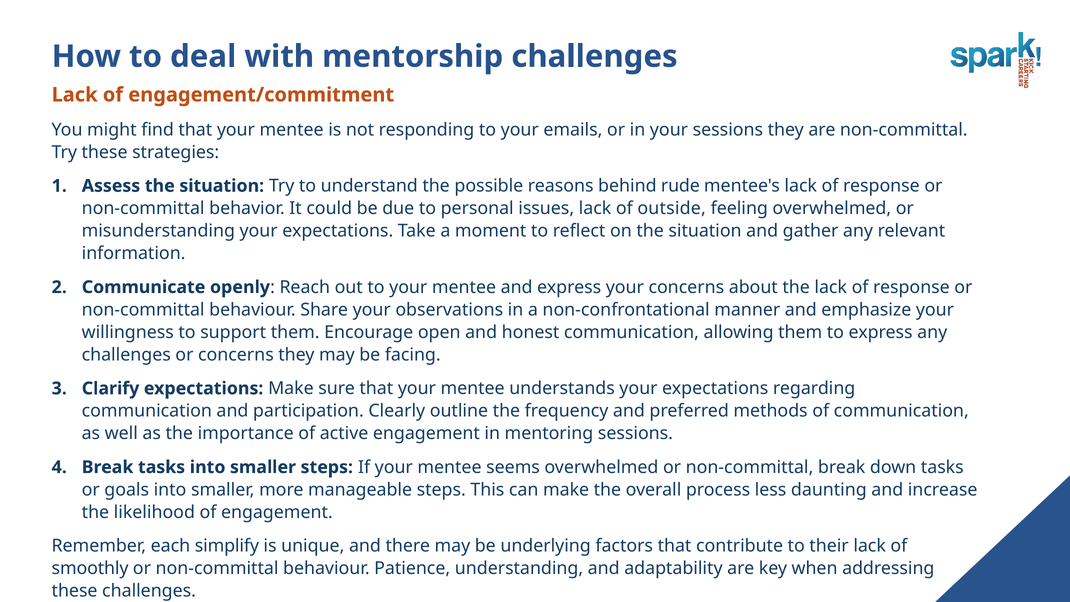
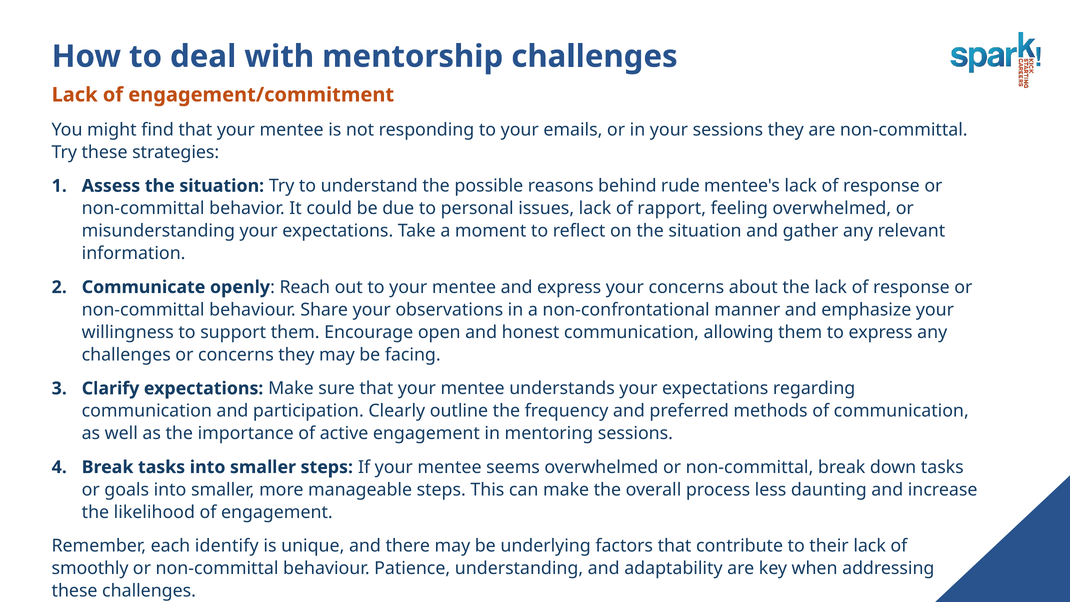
outside: outside -> rapport (672, 208)
simplify: simplify -> identify (227, 546)
